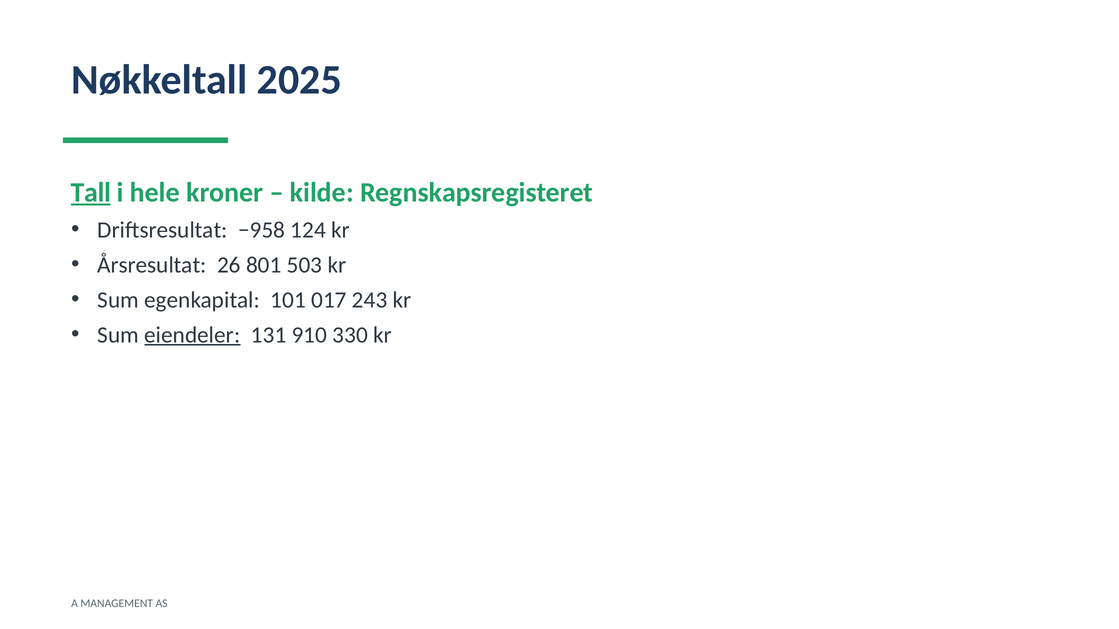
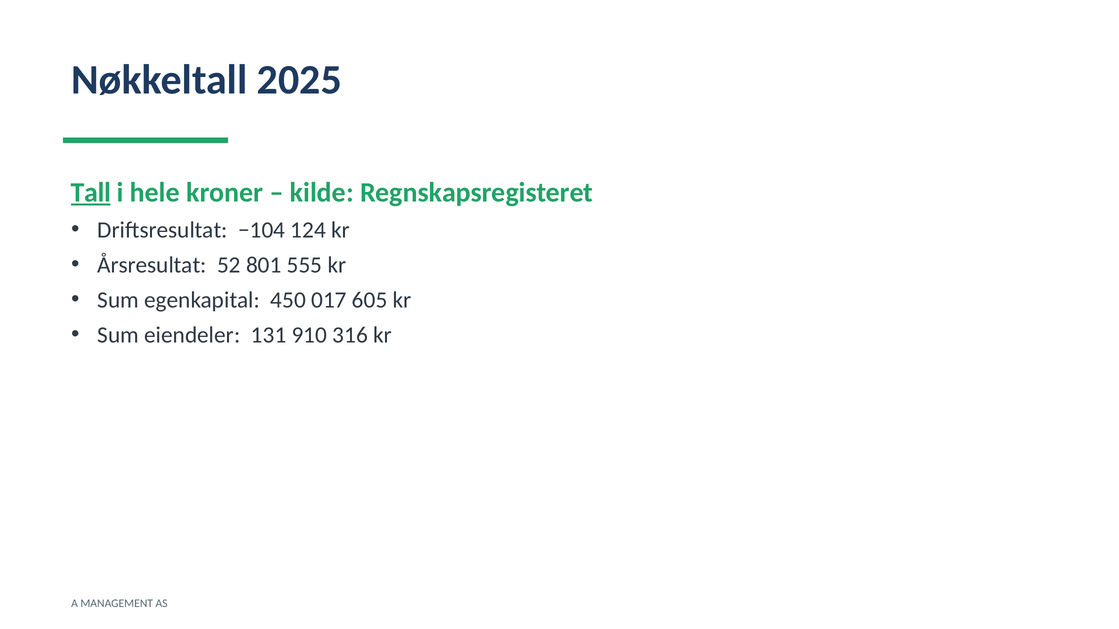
−958: −958 -> −104 (262, 230)
26: 26 -> 52 (229, 265)
503: 503 -> 555 (304, 265)
101: 101 -> 450 (288, 300)
243: 243 -> 605 (370, 300)
eiendeler underline: present -> none (192, 335)
330: 330 -> 316 (350, 335)
